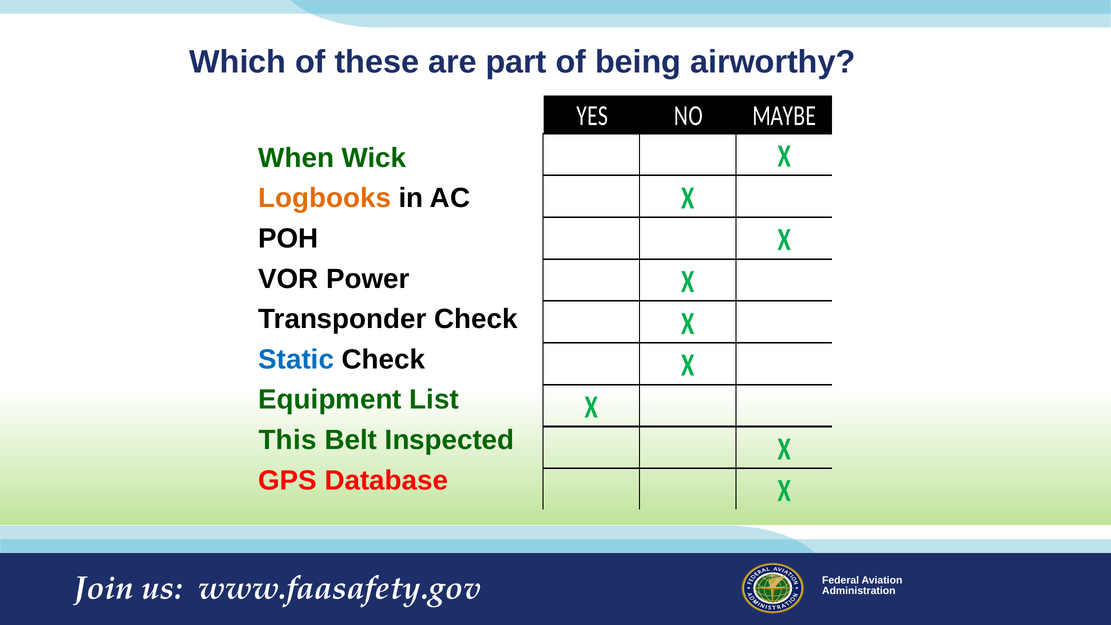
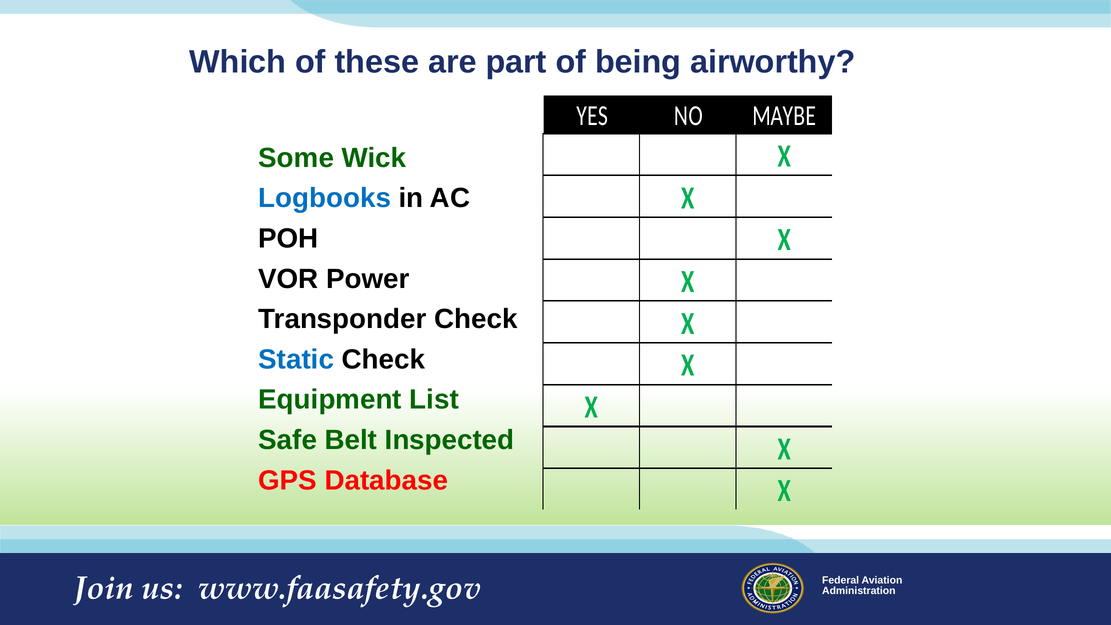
When: When -> Some (296, 158)
Logbooks colour: orange -> blue (325, 198)
This: This -> Safe (288, 440)
